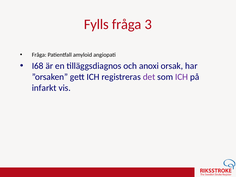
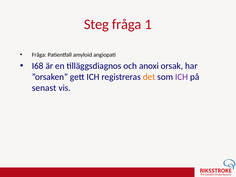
Fylls: Fylls -> Steg (96, 24)
3: 3 -> 1 (148, 24)
det colour: purple -> orange (149, 77)
infarkt: infarkt -> senast (44, 88)
